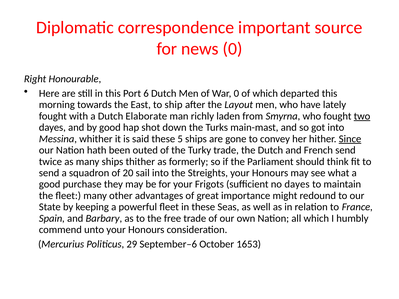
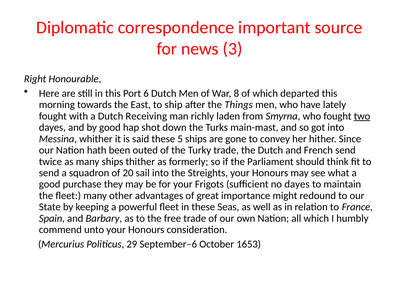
news 0: 0 -> 3 (233, 49)
War 0: 0 -> 8 (236, 93)
Layout: Layout -> Things (239, 105)
Elaborate: Elaborate -> Receiving (146, 116)
Since underline: present -> none (350, 139)
